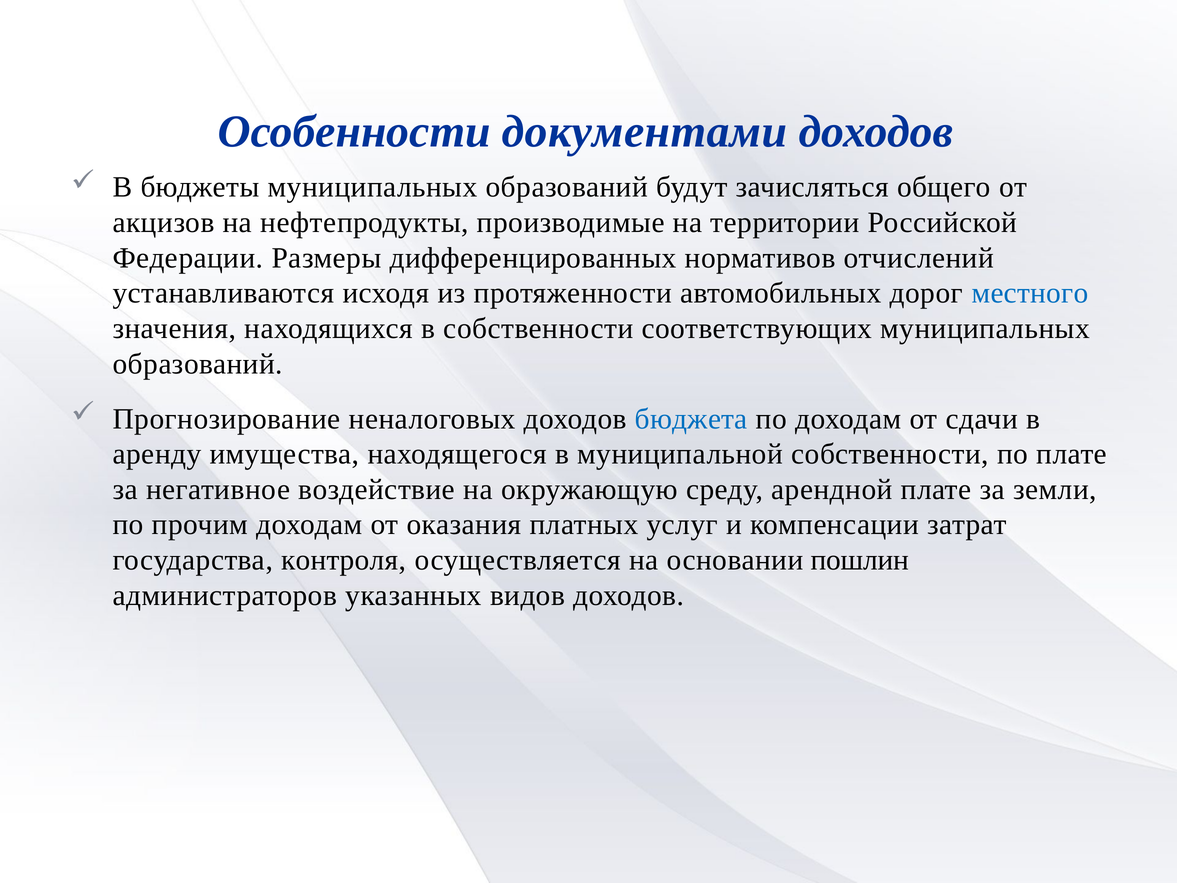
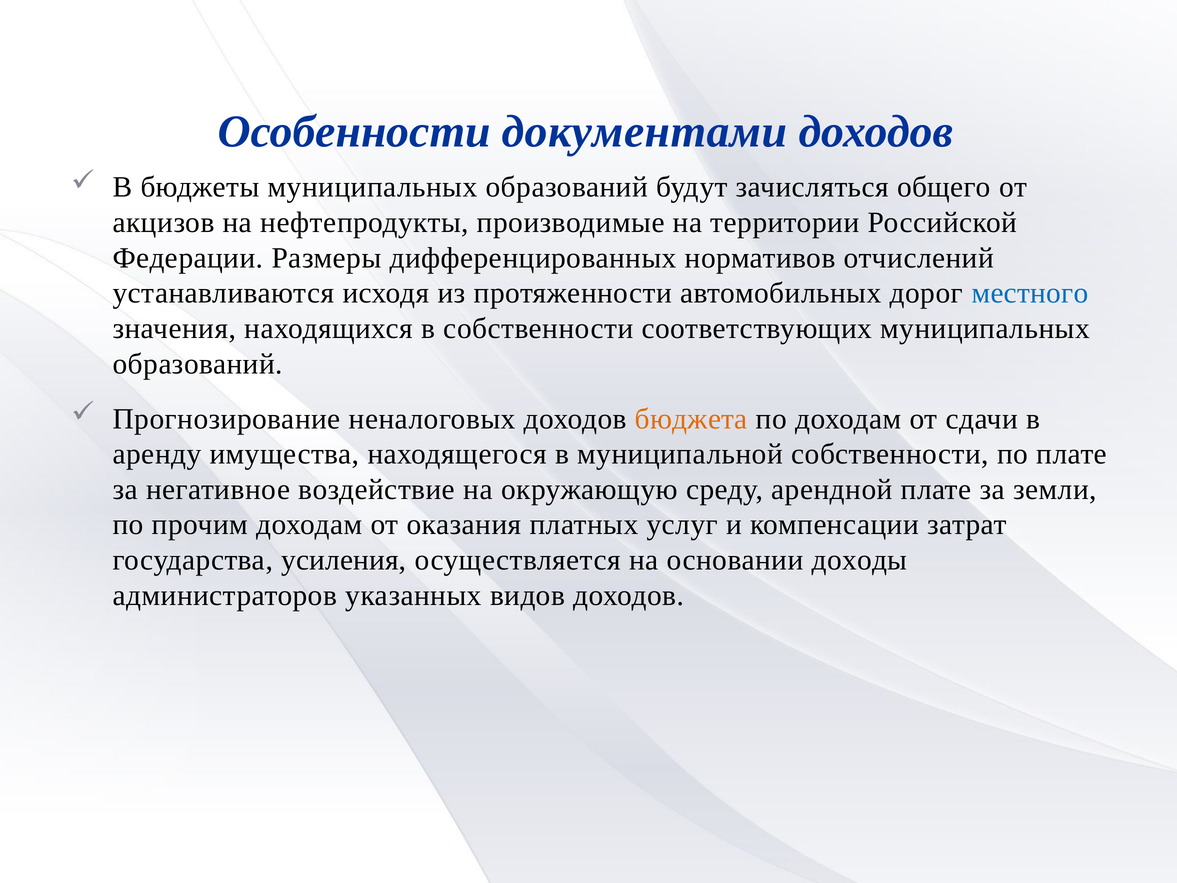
бюджета colour: blue -> orange (691, 419)
контроля: контроля -> усиления (344, 560)
пошлин: пошлин -> доходы (860, 560)
